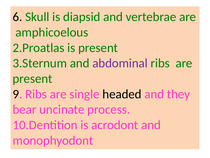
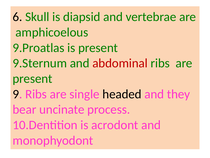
2.Proatlas: 2.Proatlas -> 9.Proatlas (39, 48)
3.Sternum: 3.Sternum -> 9.Sternum (40, 63)
abdominal colour: purple -> red (120, 63)
